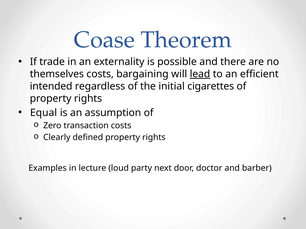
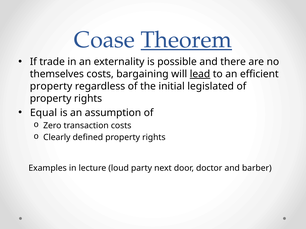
Theorem underline: none -> present (186, 40)
intended: intended -> property (51, 86)
cigarettes: cigarettes -> legislated (211, 86)
